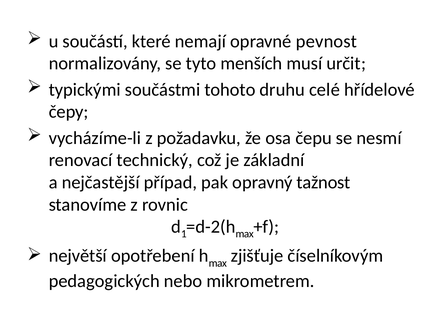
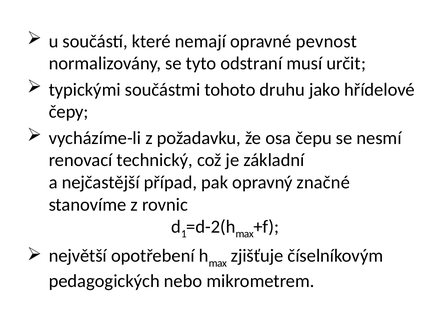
menších: menších -> odstraní (251, 63)
celé: celé -> jako (325, 90)
tažnost: tažnost -> značné (323, 182)
